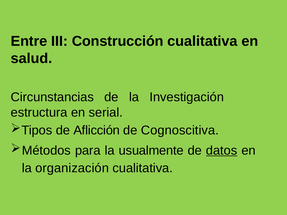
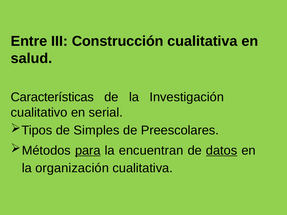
Circunstancias: Circunstancias -> Características (52, 97)
estructura: estructura -> cualitativo (39, 113)
Aflicción: Aflicción -> Simples (97, 130)
Cognoscitiva: Cognoscitiva -> Preescolares (180, 130)
para underline: none -> present (88, 151)
usualmente: usualmente -> encuentran (151, 151)
